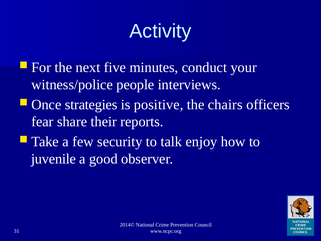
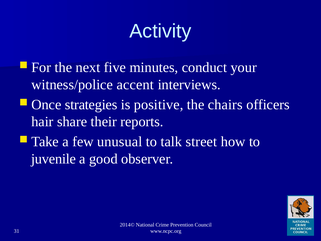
people: people -> accent (135, 84)
fear: fear -> hair (42, 122)
security: security -> unusual (120, 142)
enjoy: enjoy -> street (201, 142)
